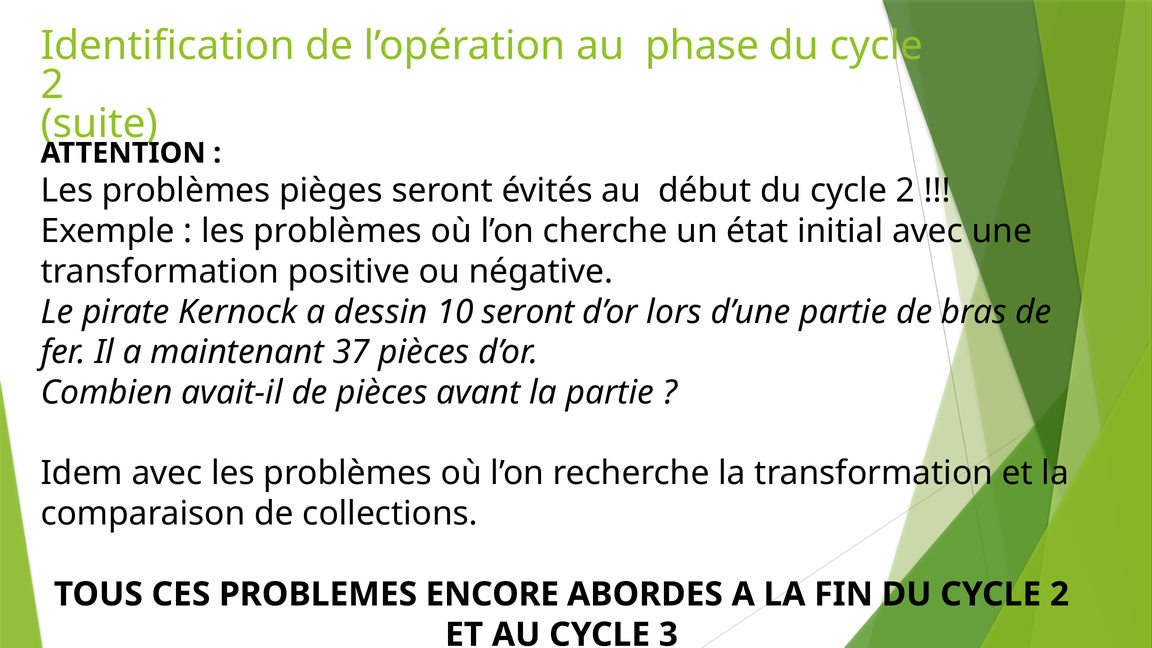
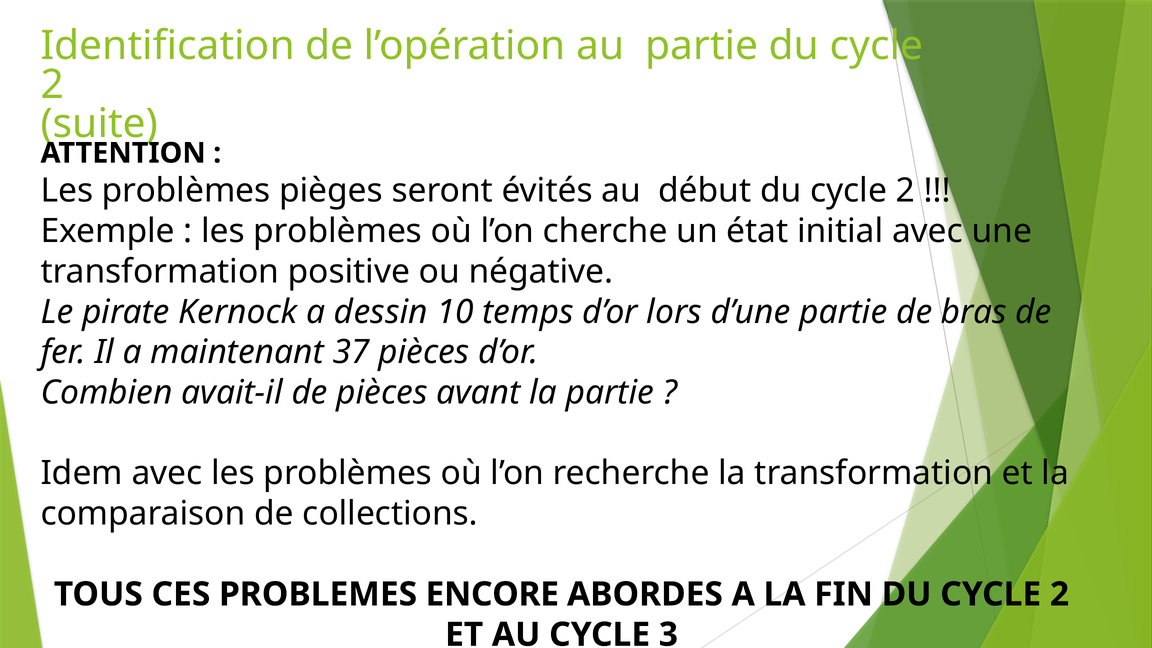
au phase: phase -> partie (702, 46)
10 seront: seront -> temps (528, 312)
